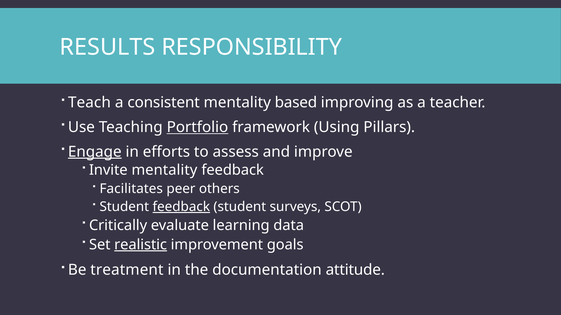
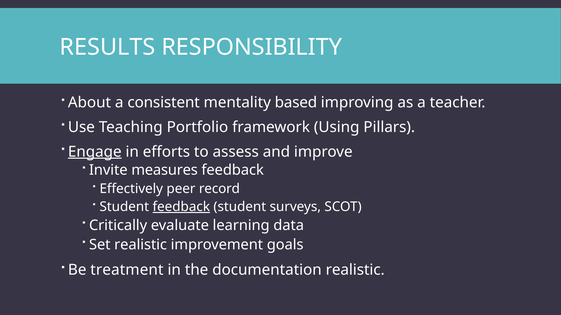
Teach: Teach -> About (89, 103)
Portfolio underline: present -> none (197, 127)
Invite mentality: mentality -> measures (165, 170)
Facilitates: Facilitates -> Effectively (131, 189)
others: others -> record (219, 189)
realistic underline: present -> none (141, 245)
documentation attitude: attitude -> realistic (355, 270)
